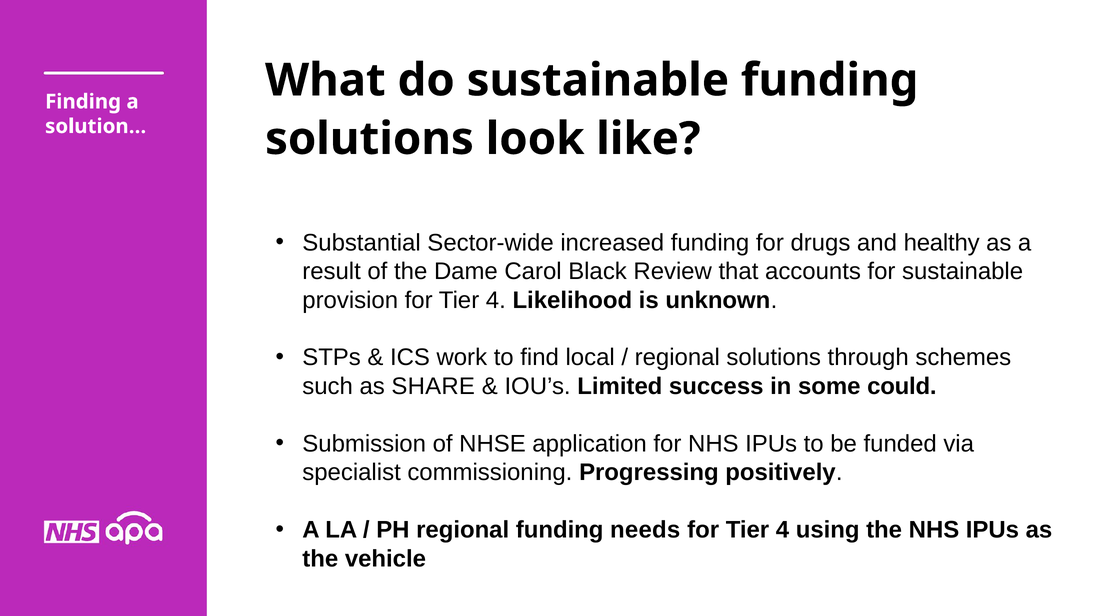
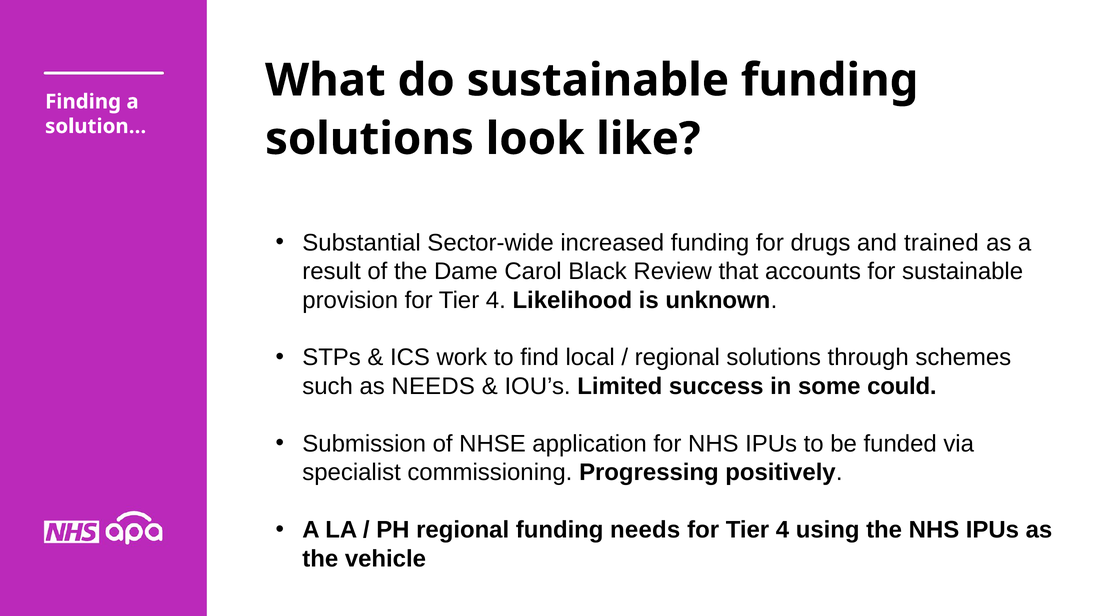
healthy: healthy -> trained (941, 243)
as SHARE: SHARE -> NEEDS (433, 386)
